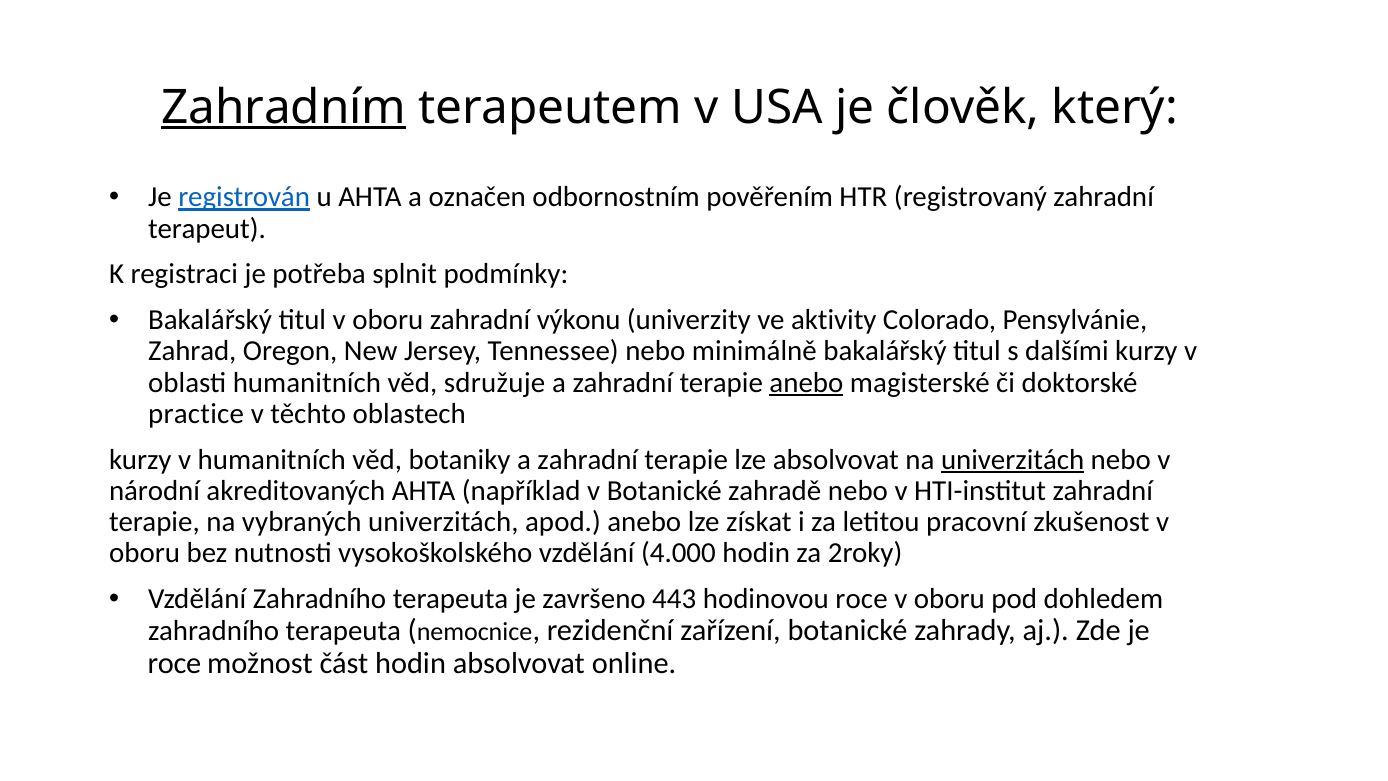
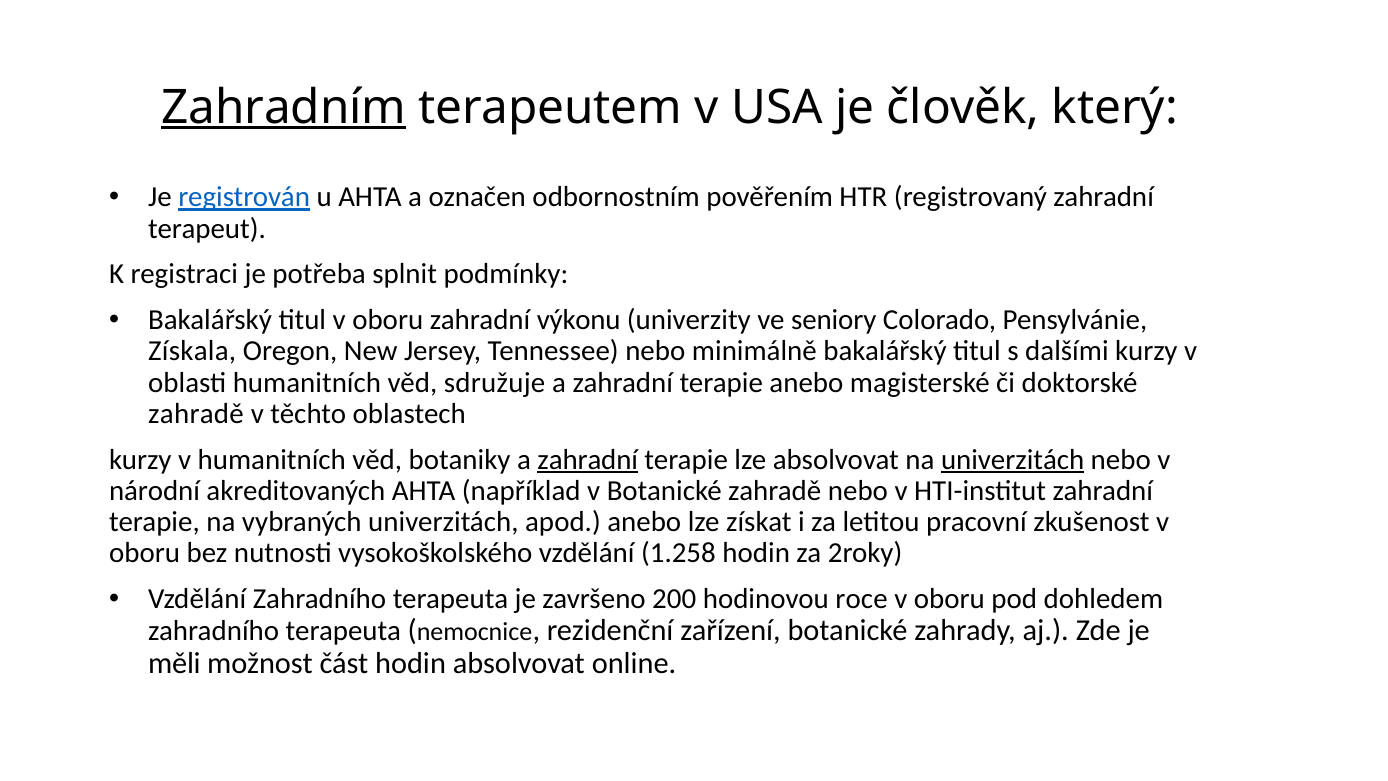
aktivity: aktivity -> seniory (834, 320)
Zahrad: Zahrad -> Získala (192, 351)
anebo underline: present -> none (806, 382)
practice: practice -> zahradě (196, 414)
zahradní underline: none -> present (588, 459)
4.000: 4.000 -> 1.258 (678, 553)
443: 443 -> 200 (674, 599)
roce: roce -> měli (174, 663)
